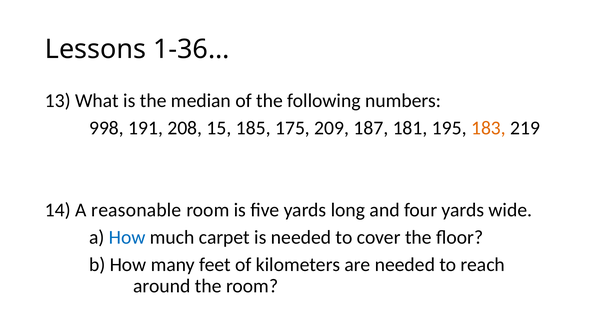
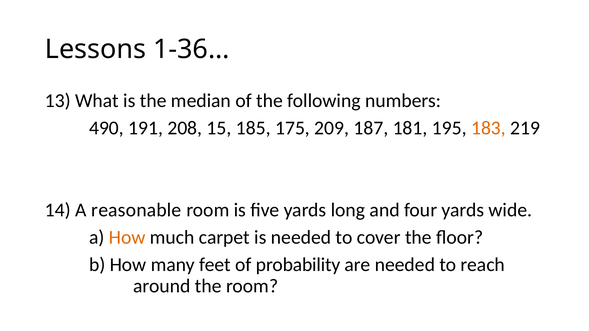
998: 998 -> 490 (106, 128)
How colour: blue -> orange (127, 238)
kilometers: kilometers -> probability (298, 265)
